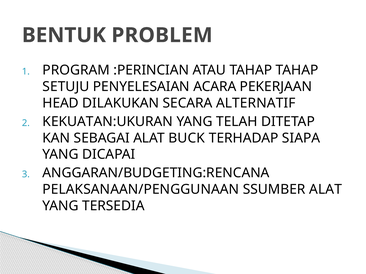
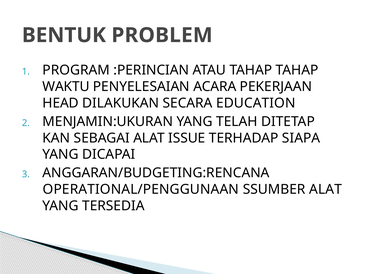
SETUJU: SETUJU -> WAKTU (66, 87)
ALTERNATIF: ALTERNATIF -> EDUCATION (256, 103)
KEKUATAN:UKURAN: KEKUATAN:UKURAN -> MENJAMIN:UKURAN (108, 122)
BUCK: BUCK -> ISSUE (187, 138)
PELAKSANAAN/PENGGUNAAN: PELAKSANAAN/PENGGUNAAN -> OPERATIONAL/PENGGUNAAN (141, 190)
